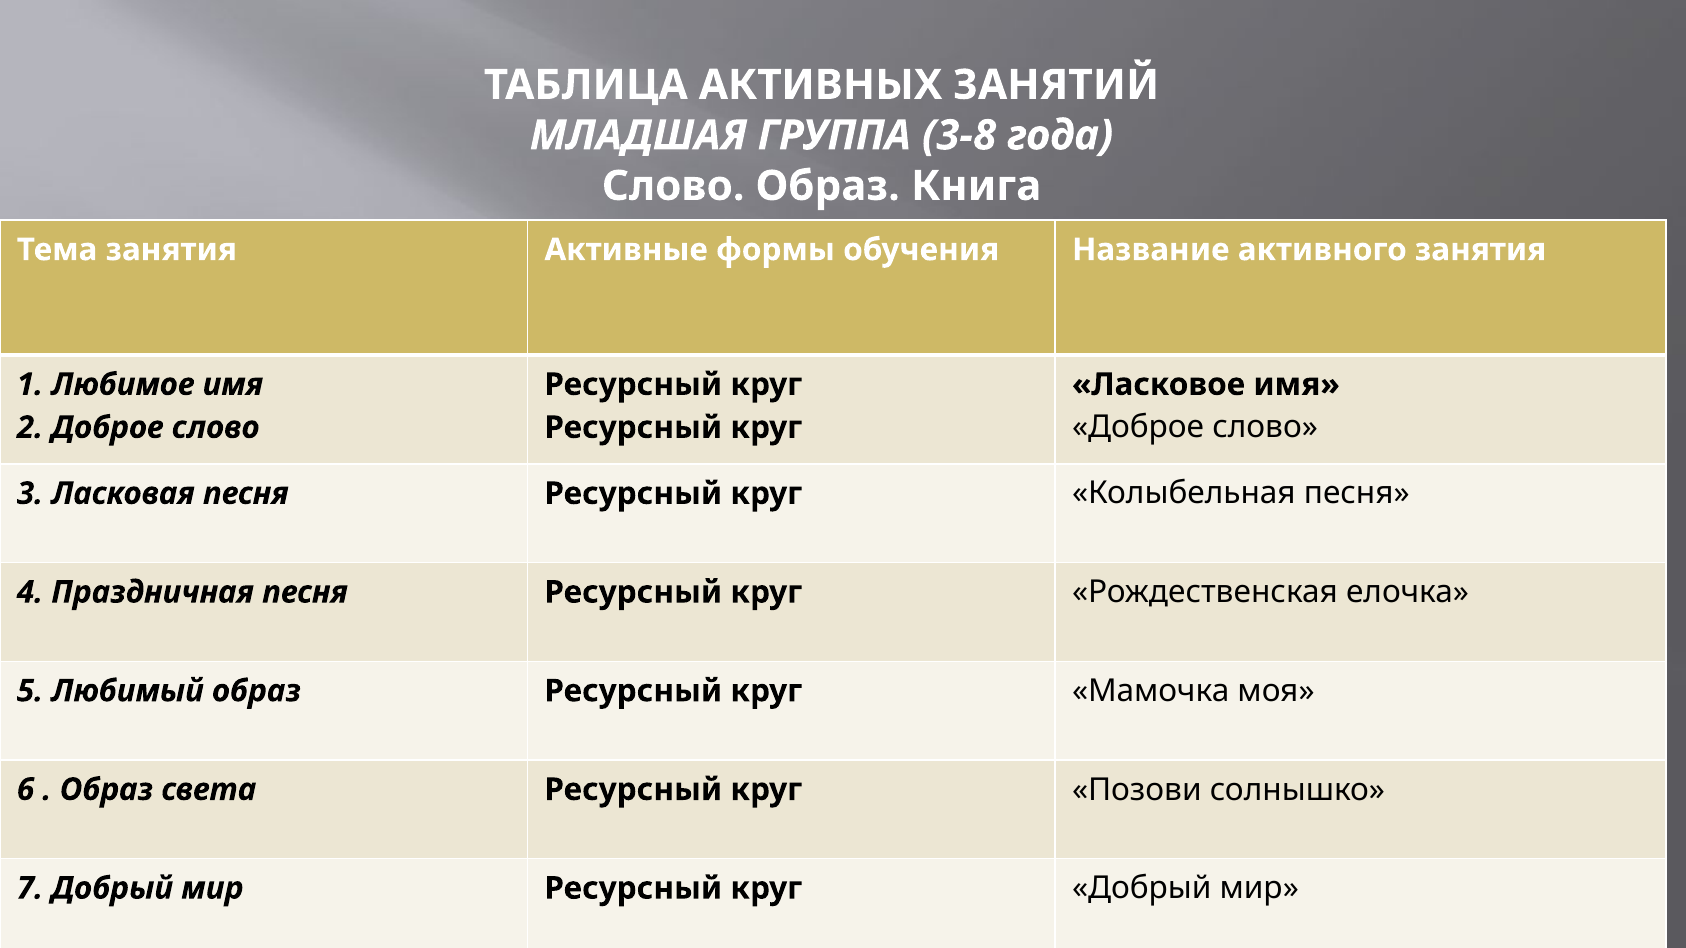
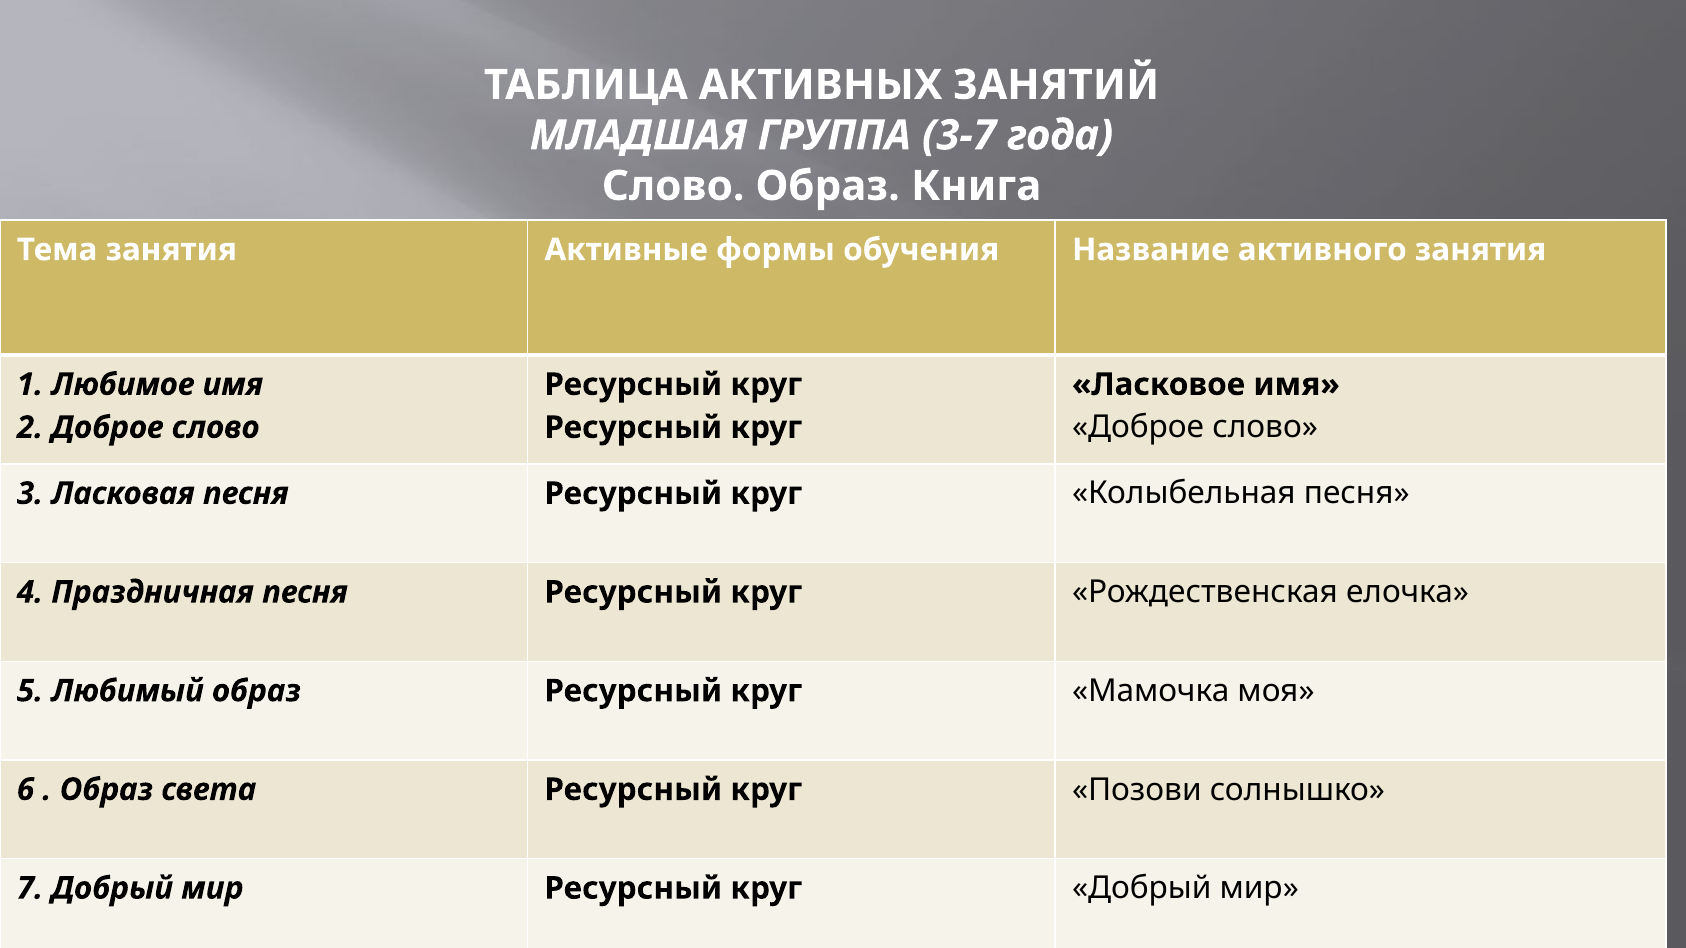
3-8: 3-8 -> 3-7 (959, 136)
